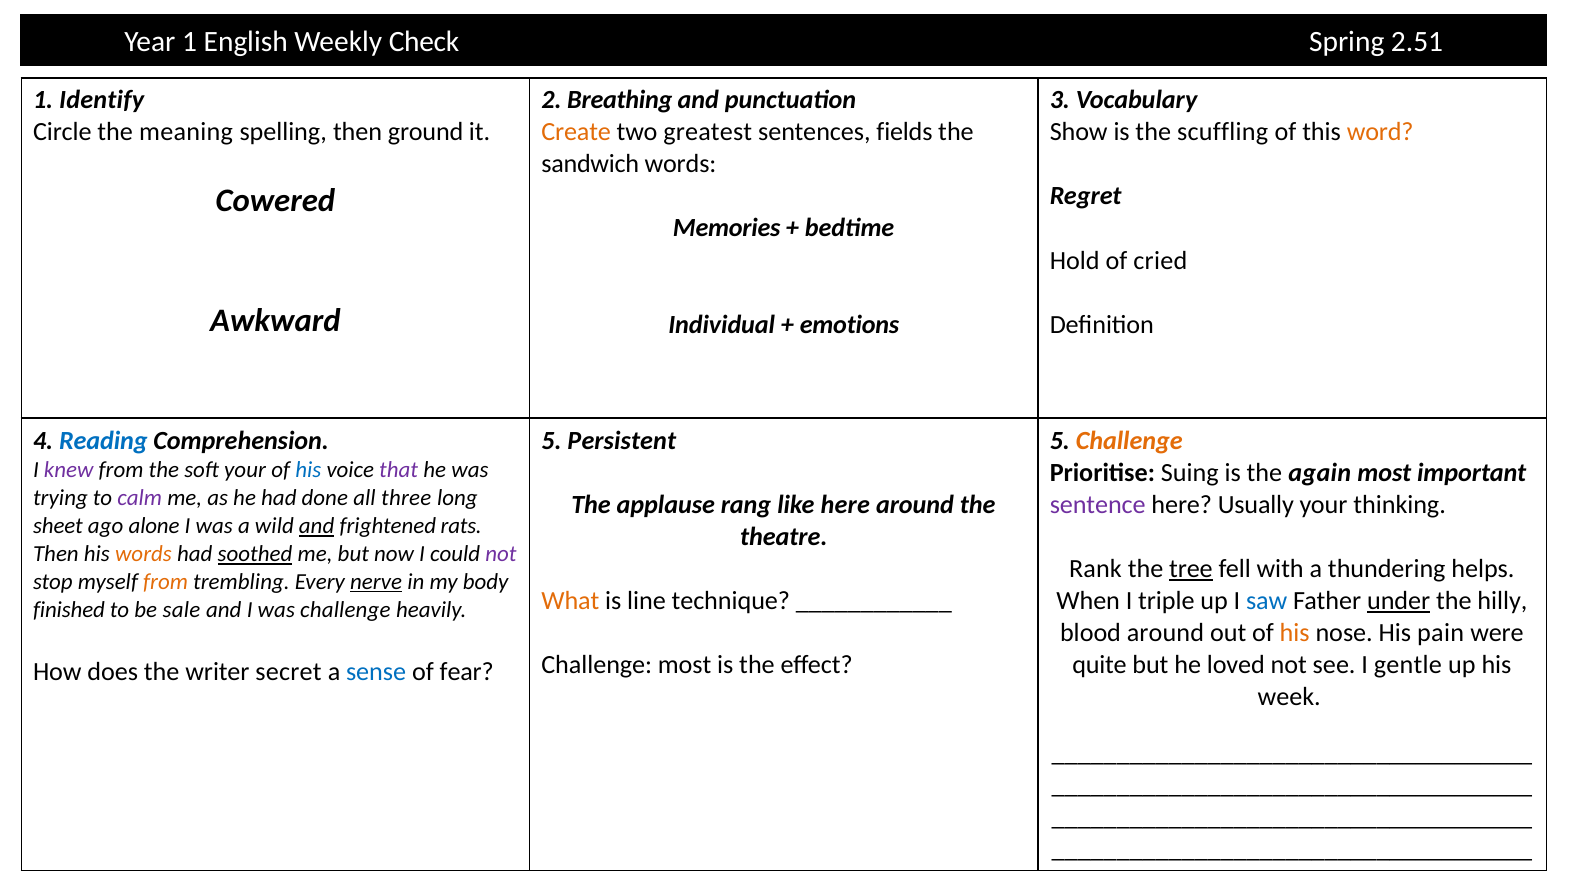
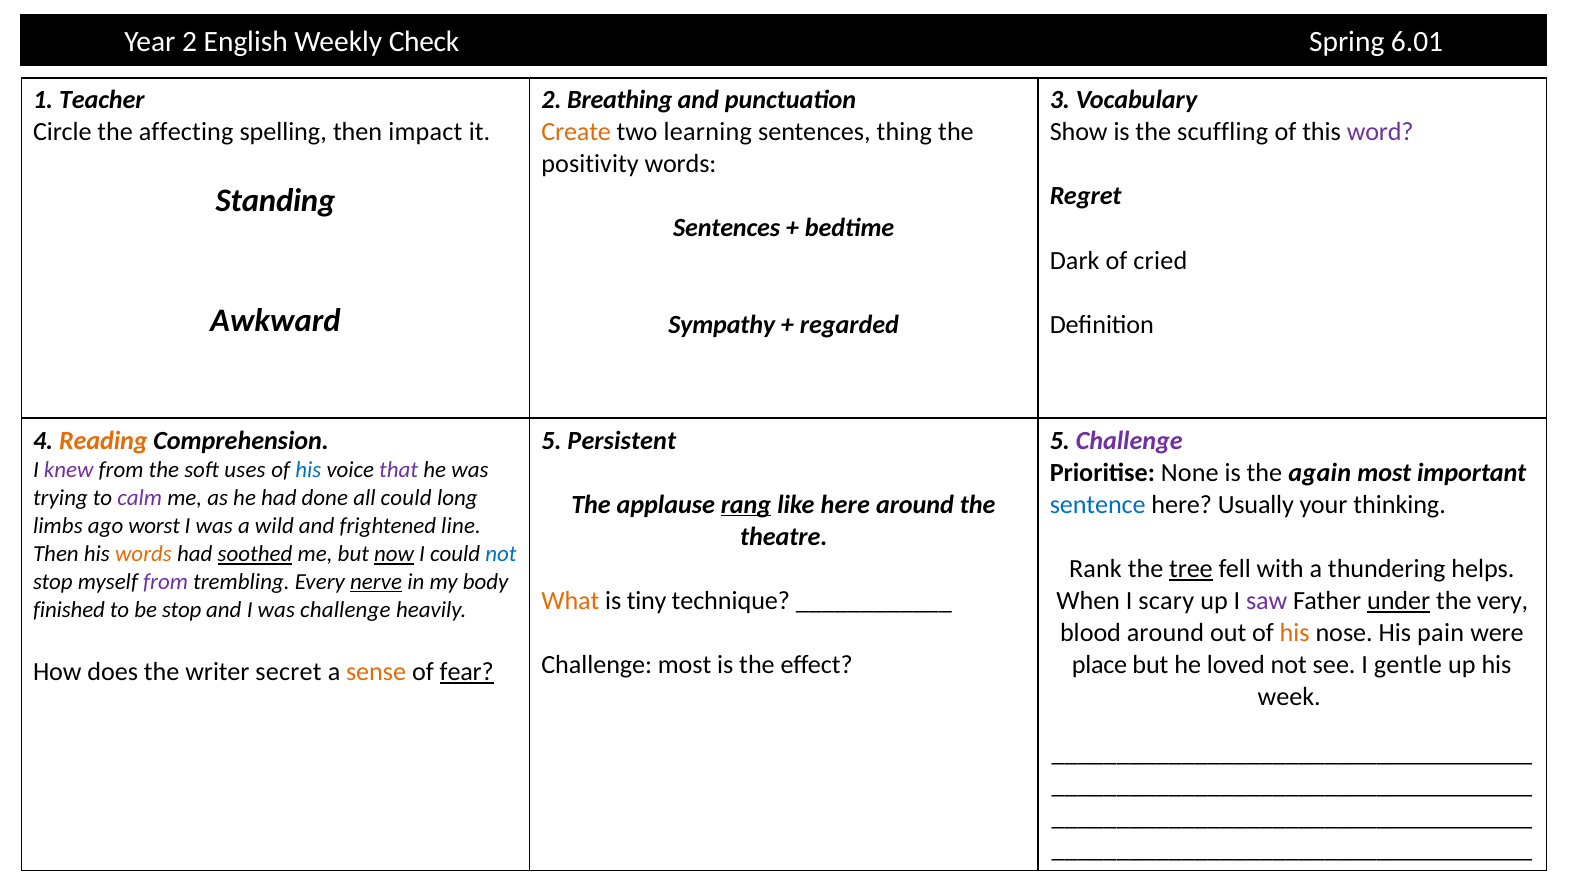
Year 1: 1 -> 2 (190, 42)
2.51: 2.51 -> 6.01 (1417, 42)
Identify: Identify -> Teacher (102, 100)
meaning: meaning -> affecting (186, 132)
ground: ground -> impact (425, 132)
greatest: greatest -> learning (708, 132)
fields: fields -> thing (904, 132)
word colour: orange -> purple (1380, 132)
sandwich: sandwich -> positivity (590, 164)
Cowered: Cowered -> Standing (275, 200)
Memories: Memories -> Sentences (727, 228)
Hold: Hold -> Dark (1075, 260)
Individual: Individual -> Sympathy (722, 324)
emotions: emotions -> regarded (849, 324)
Reading colour: blue -> orange (103, 440)
Challenge colour: orange -> purple (1129, 440)
soft your: your -> uses (245, 470)
Suing: Suing -> None (1190, 472)
all three: three -> could (406, 498)
rang underline: none -> present (746, 504)
sentence colour: purple -> blue (1098, 504)
sheet: sheet -> limbs (58, 526)
alone: alone -> worst (154, 526)
and underline: present -> none (317, 526)
rats: rats -> line (461, 526)
now underline: none -> present (394, 554)
not colour: purple -> blue (501, 554)
from colour: orange -> purple (166, 582)
line: line -> tiny (647, 600)
triple: triple -> scary (1166, 600)
saw colour: blue -> purple (1267, 600)
hilly: hilly -> very (1503, 600)
be sale: sale -> stop (182, 610)
quite: quite -> place (1100, 664)
sense colour: blue -> orange (376, 672)
fear underline: none -> present (467, 672)
